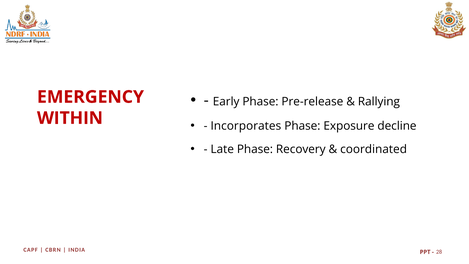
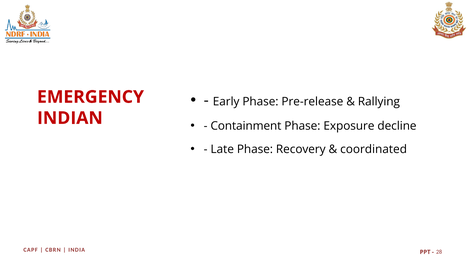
WITHIN: WITHIN -> INDIAN (70, 118)
Incorporates: Incorporates -> Containment (246, 126)
